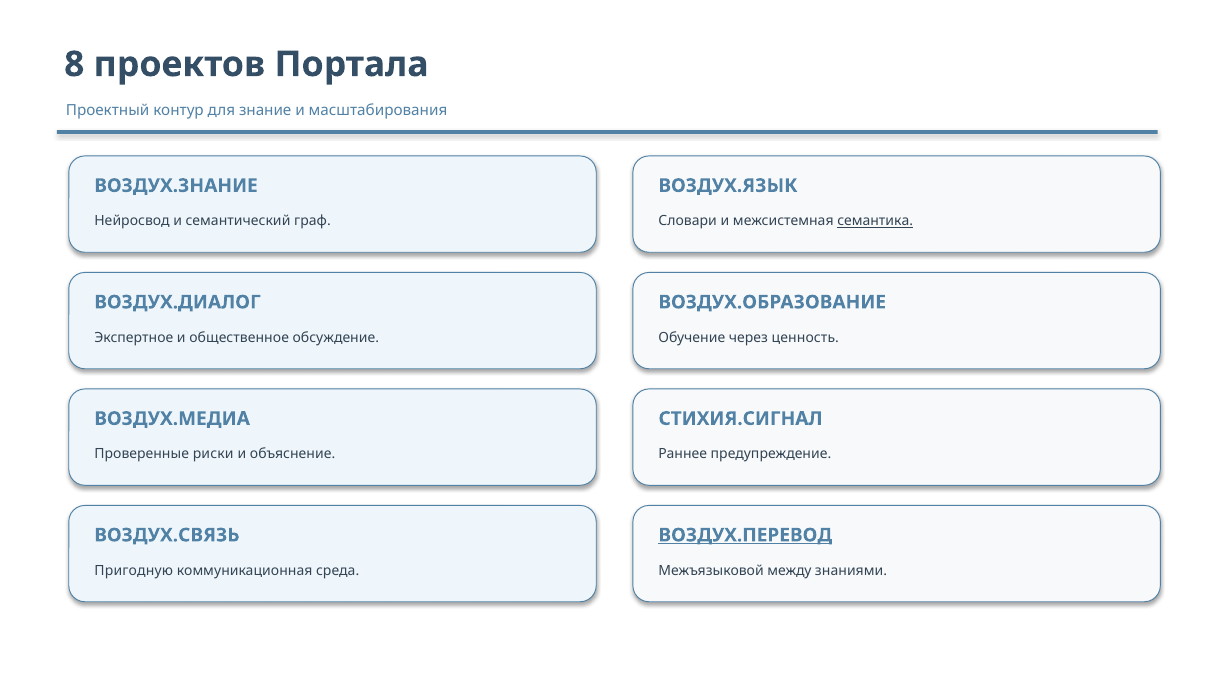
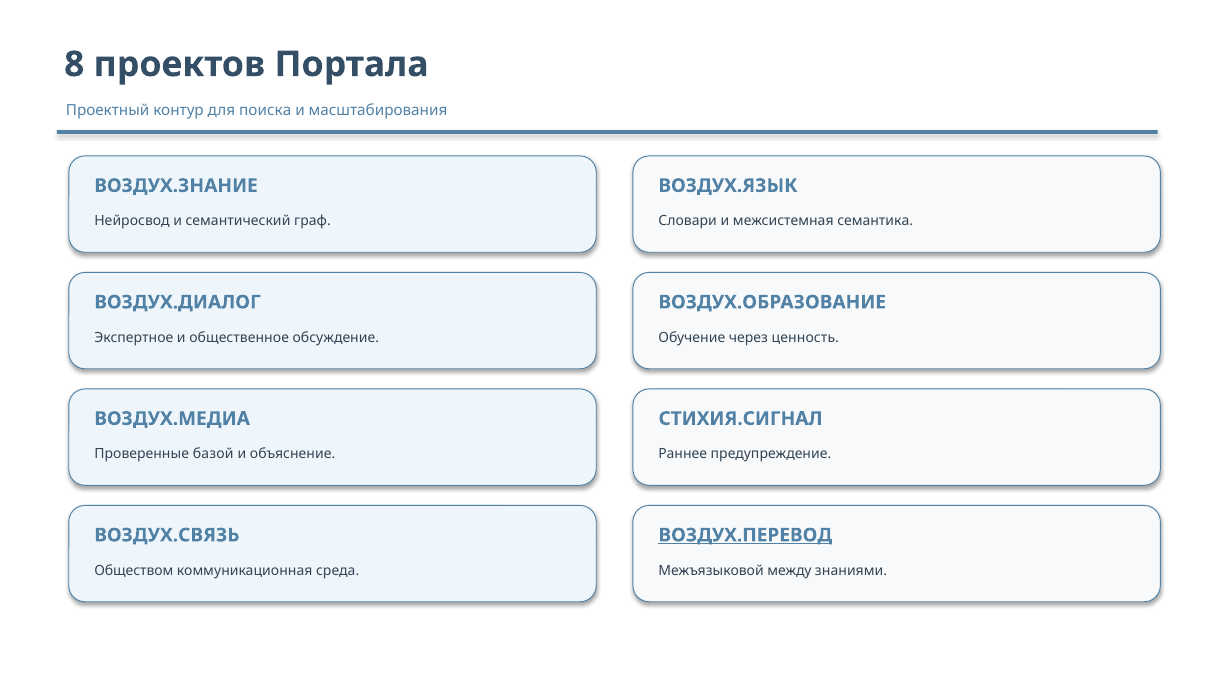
знание: знание -> поиска (265, 110)
семантика underline: present -> none (875, 221)
риски: риски -> базой (213, 454)
Пригодную: Пригодную -> Обществом (134, 571)
